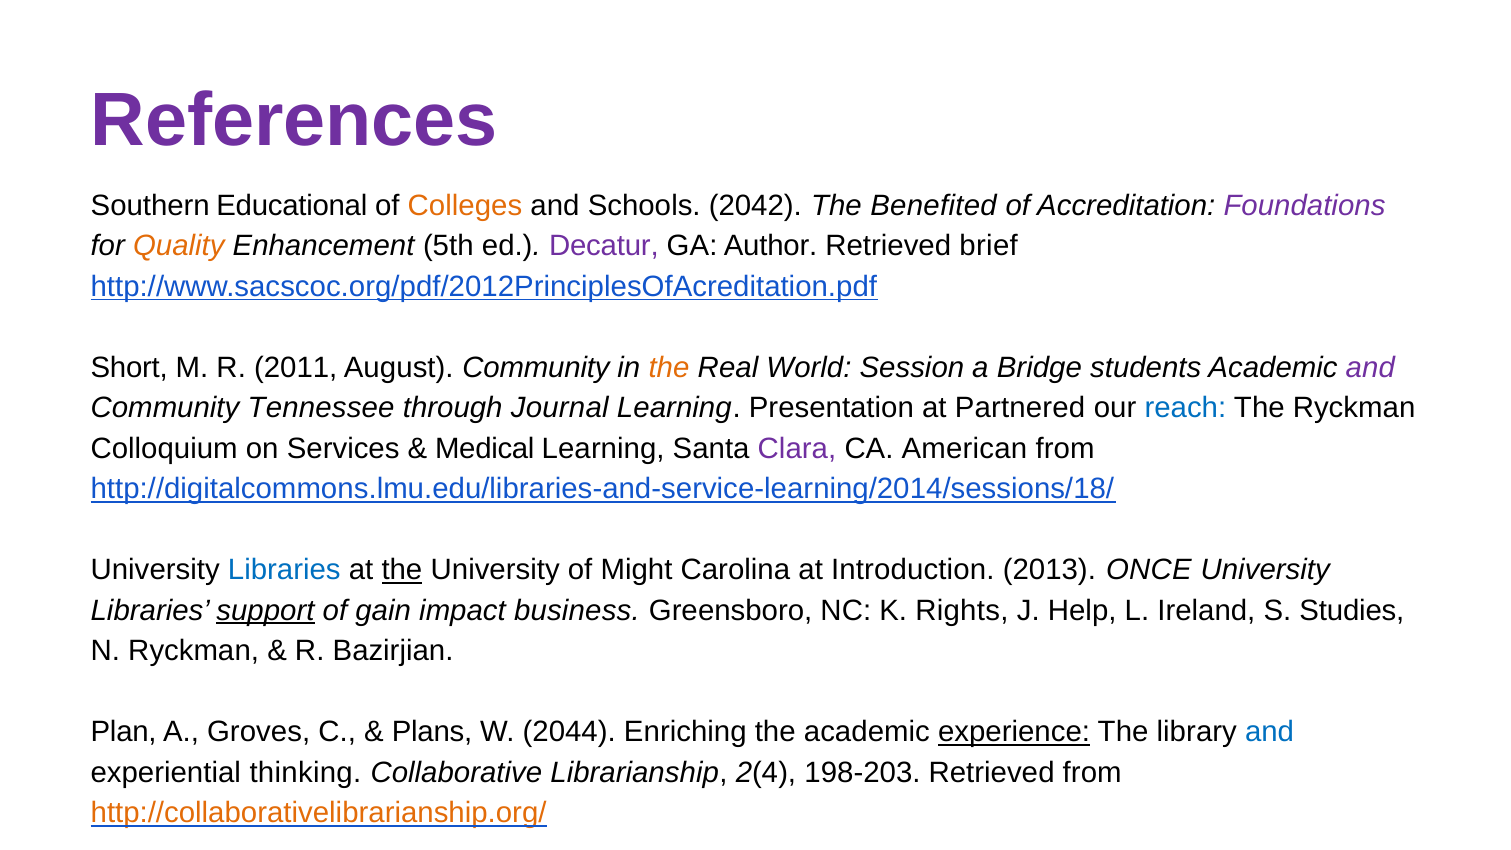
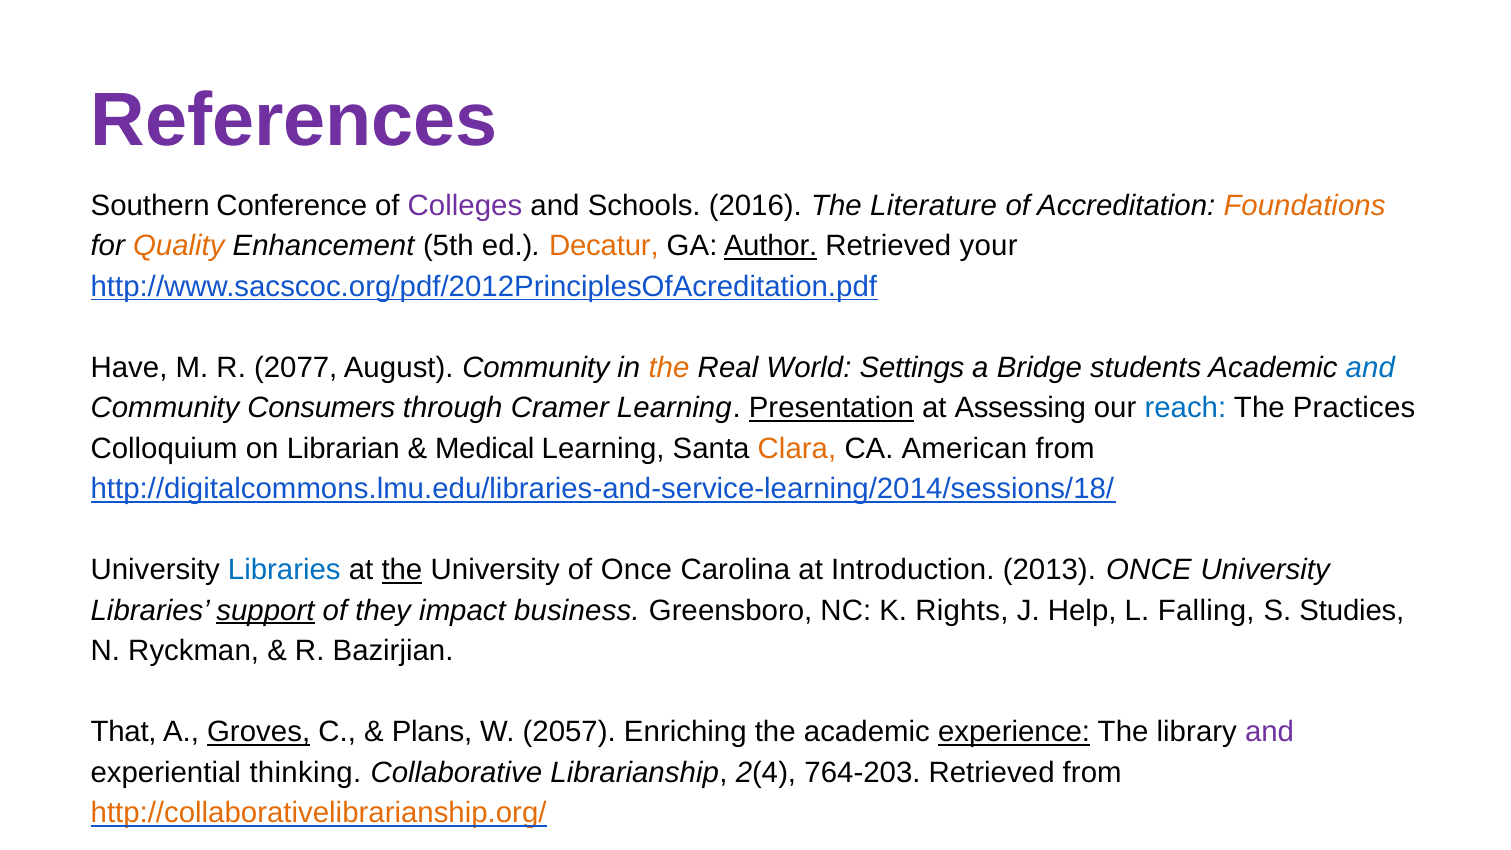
Educational: Educational -> Conference (292, 205)
Colleges colour: orange -> purple (465, 205)
2042: 2042 -> 2016 (755, 205)
Benefited: Benefited -> Literature (934, 205)
Foundations colour: purple -> orange (1304, 205)
Decatur colour: purple -> orange (604, 246)
Author underline: none -> present (771, 246)
brief: brief -> your (989, 246)
Short: Short -> Have (129, 368)
2011: 2011 -> 2077 (296, 368)
Session: Session -> Settings (912, 368)
and colour: purple -> blue (1370, 368)
Tennessee: Tennessee -> Consumers (321, 408)
Journal: Journal -> Cramer (560, 408)
Presentation underline: none -> present (831, 408)
Partnered: Partnered -> Assessing (1020, 408)
The Ryckman: Ryckman -> Practices (1354, 408)
Services: Services -> Librarian (343, 449)
Clara colour: purple -> orange (797, 449)
of Might: Might -> Once (636, 570)
gain: gain -> they (383, 611)
Ireland: Ireland -> Falling (1206, 611)
Plan: Plan -> That (124, 732)
Groves underline: none -> present (259, 732)
2044: 2044 -> 2057 (569, 732)
and colour: blue -> purple (1270, 732)
198-203: 198-203 -> 764-203 (862, 773)
